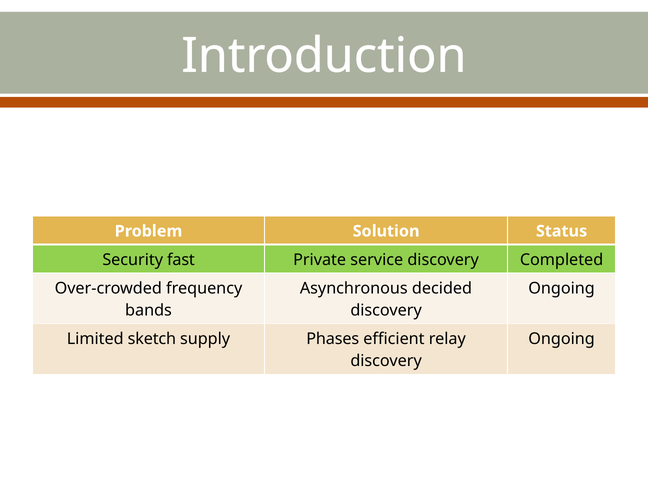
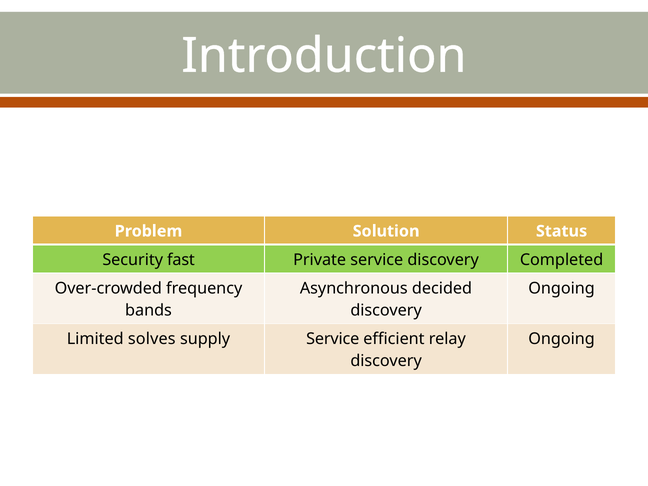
sketch: sketch -> solves (152, 339)
supply Phases: Phases -> Service (333, 339)
